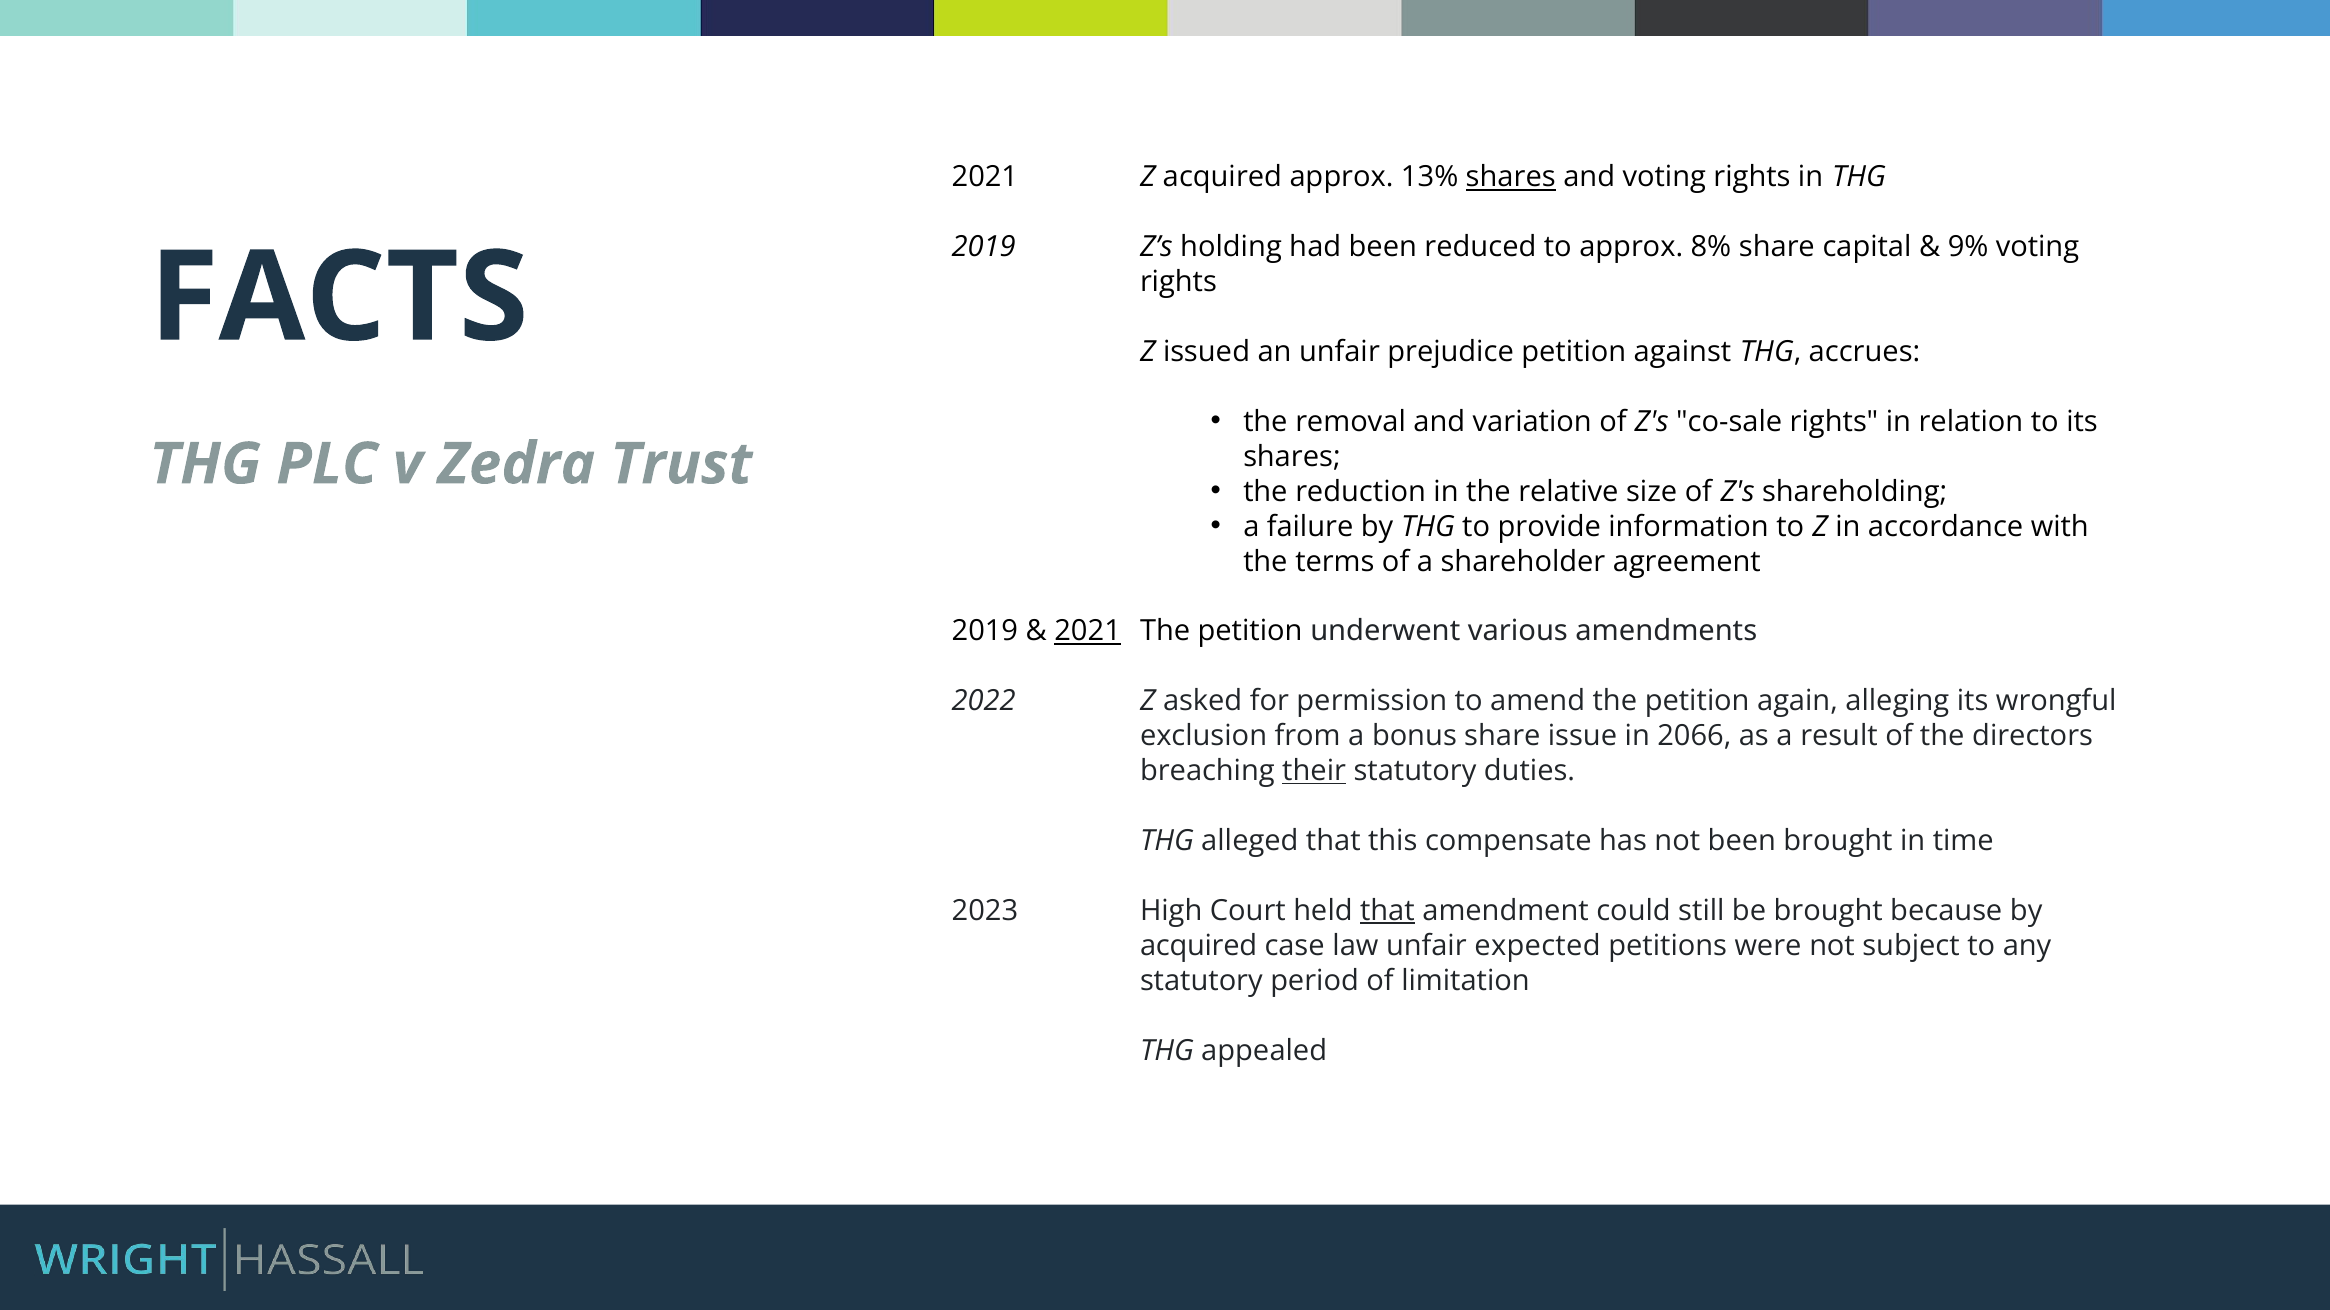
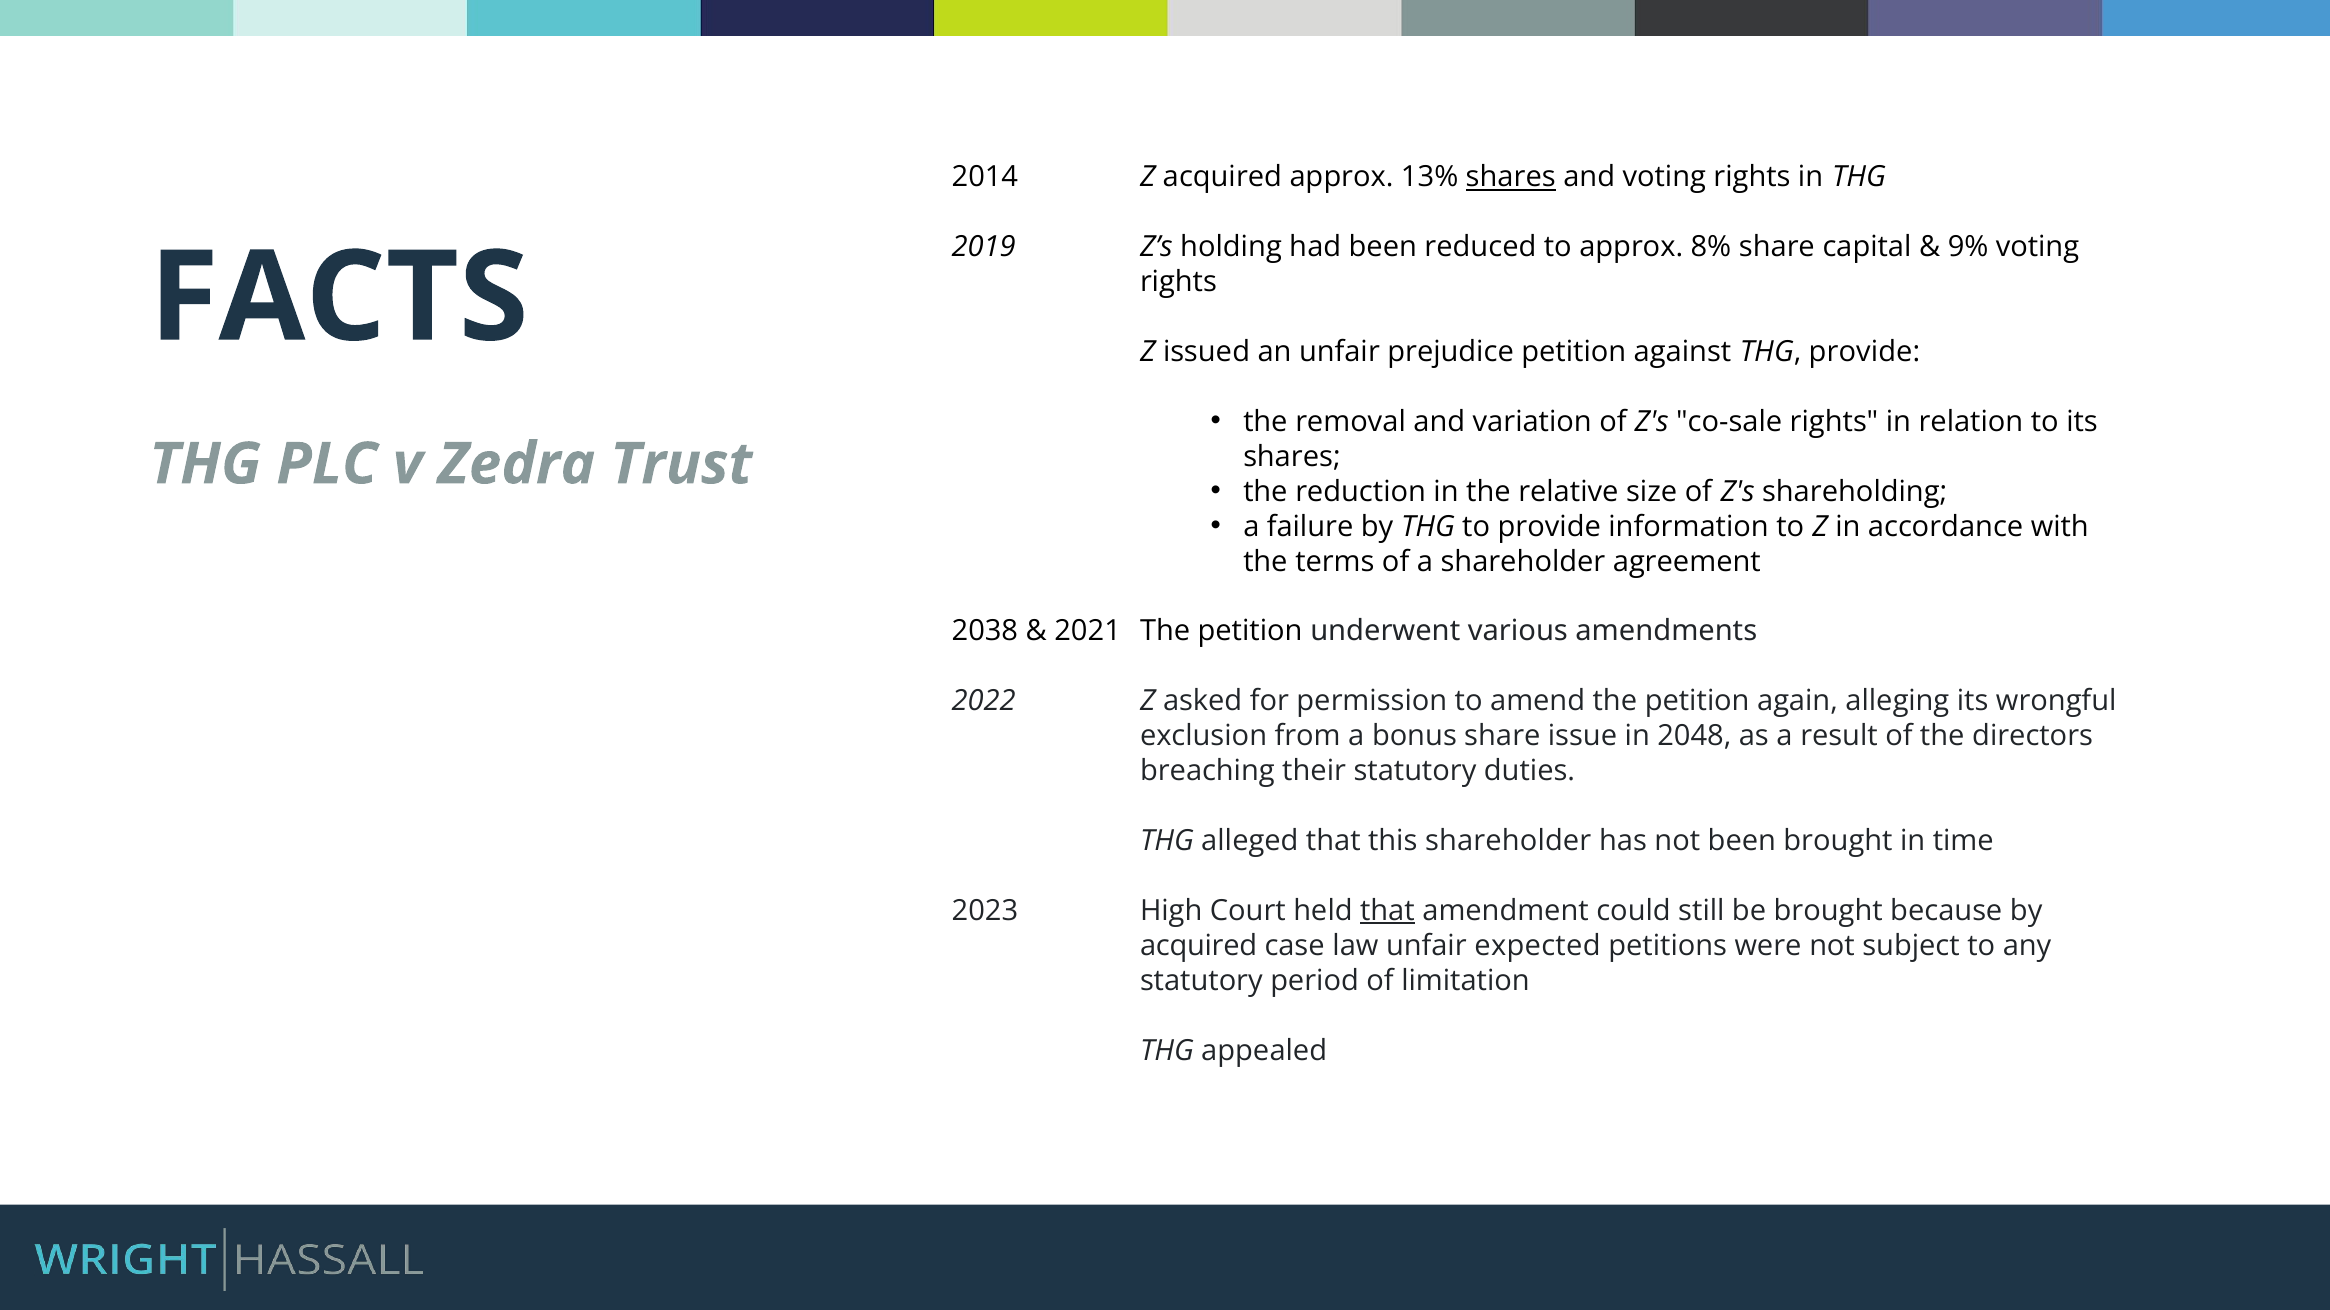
2021: 2021 -> 2014 (985, 177)
THG accrues: accrues -> provide (1864, 352)
2019: 2019 -> 2038 (985, 632)
2021 underline: present -> none (1088, 632)
2066: 2066 -> 2048 (1694, 736)
their underline: present -> none (1314, 771)
this compensate: compensate -> shareholder (1508, 841)
